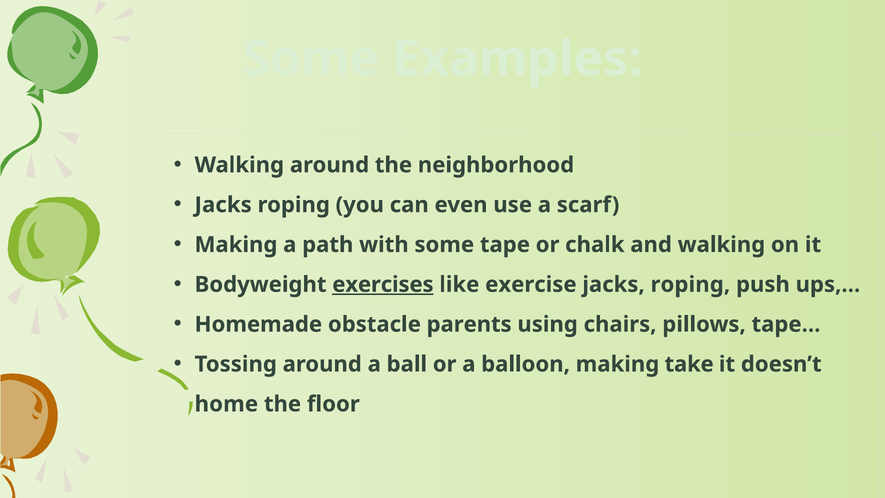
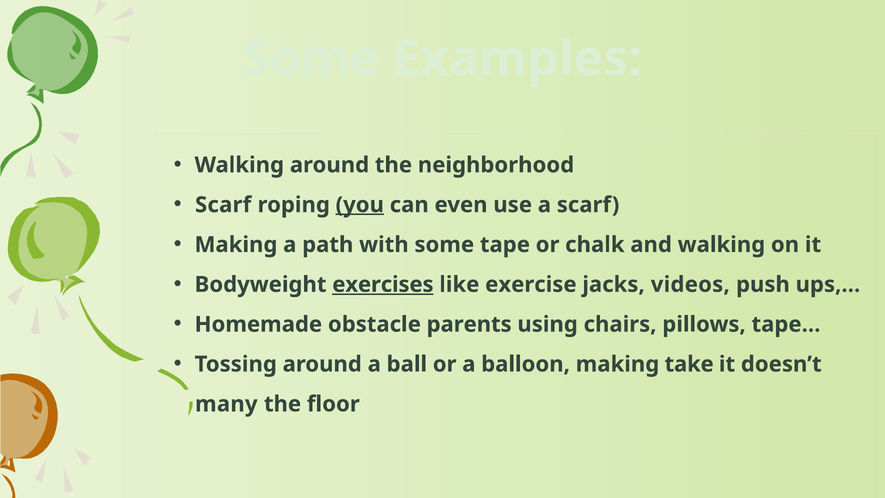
Jacks: Jacks -> Scarf (223, 205)
you underline: none -> present (360, 205)
roping: roping -> videos (690, 285)
home: home -> many (226, 404)
